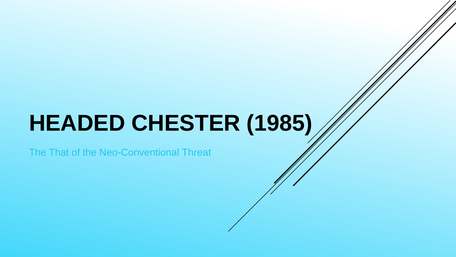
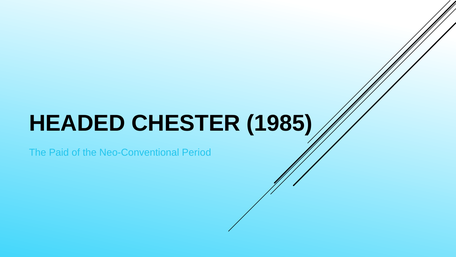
That: That -> Paid (59, 152)
Threat: Threat -> Period (197, 152)
